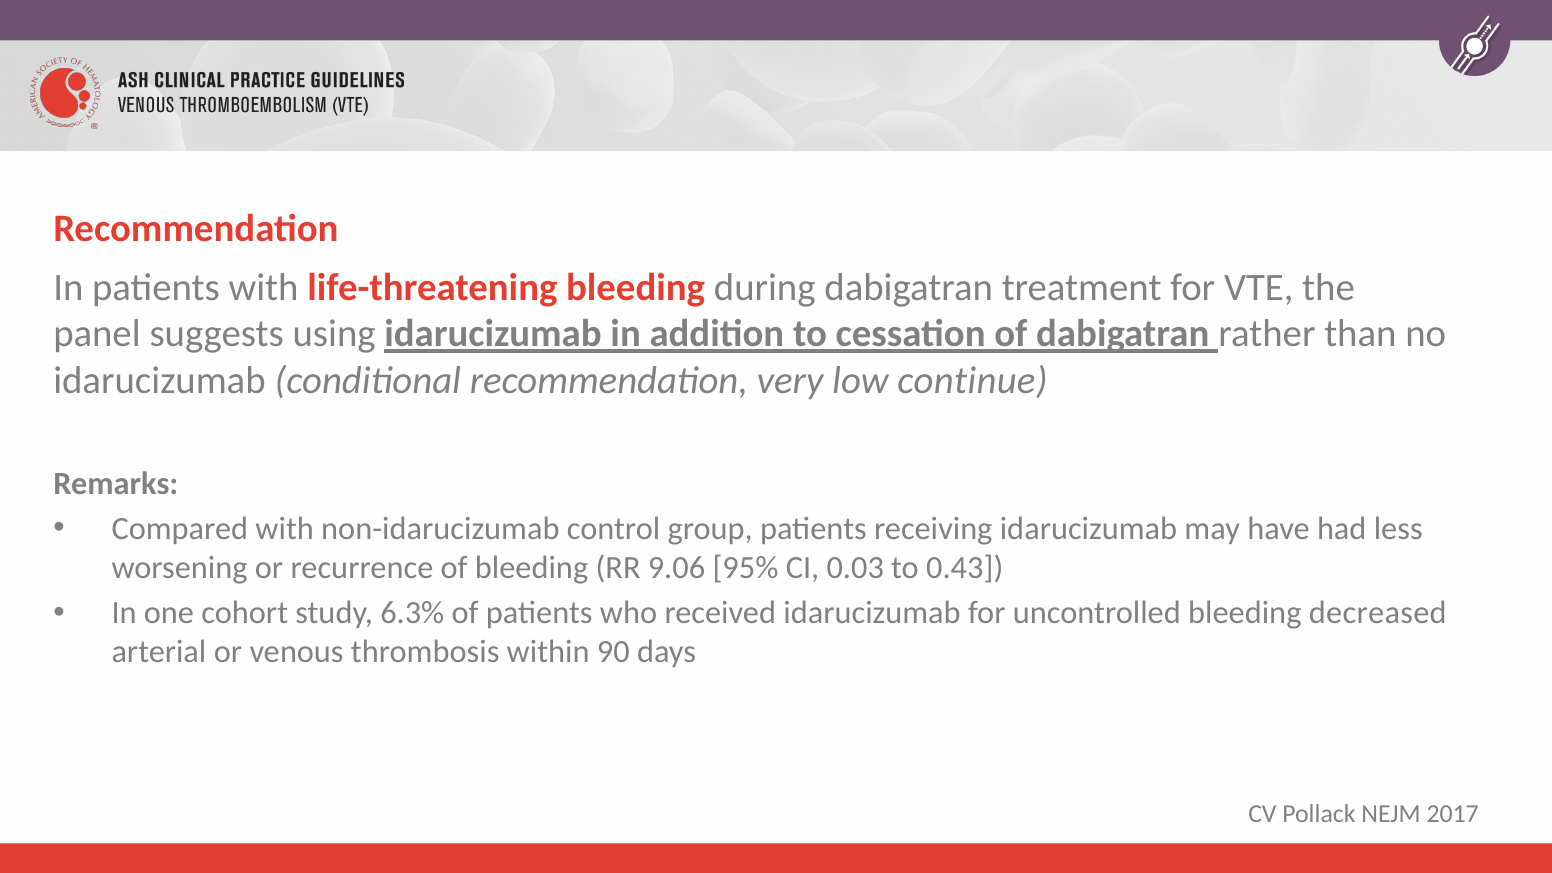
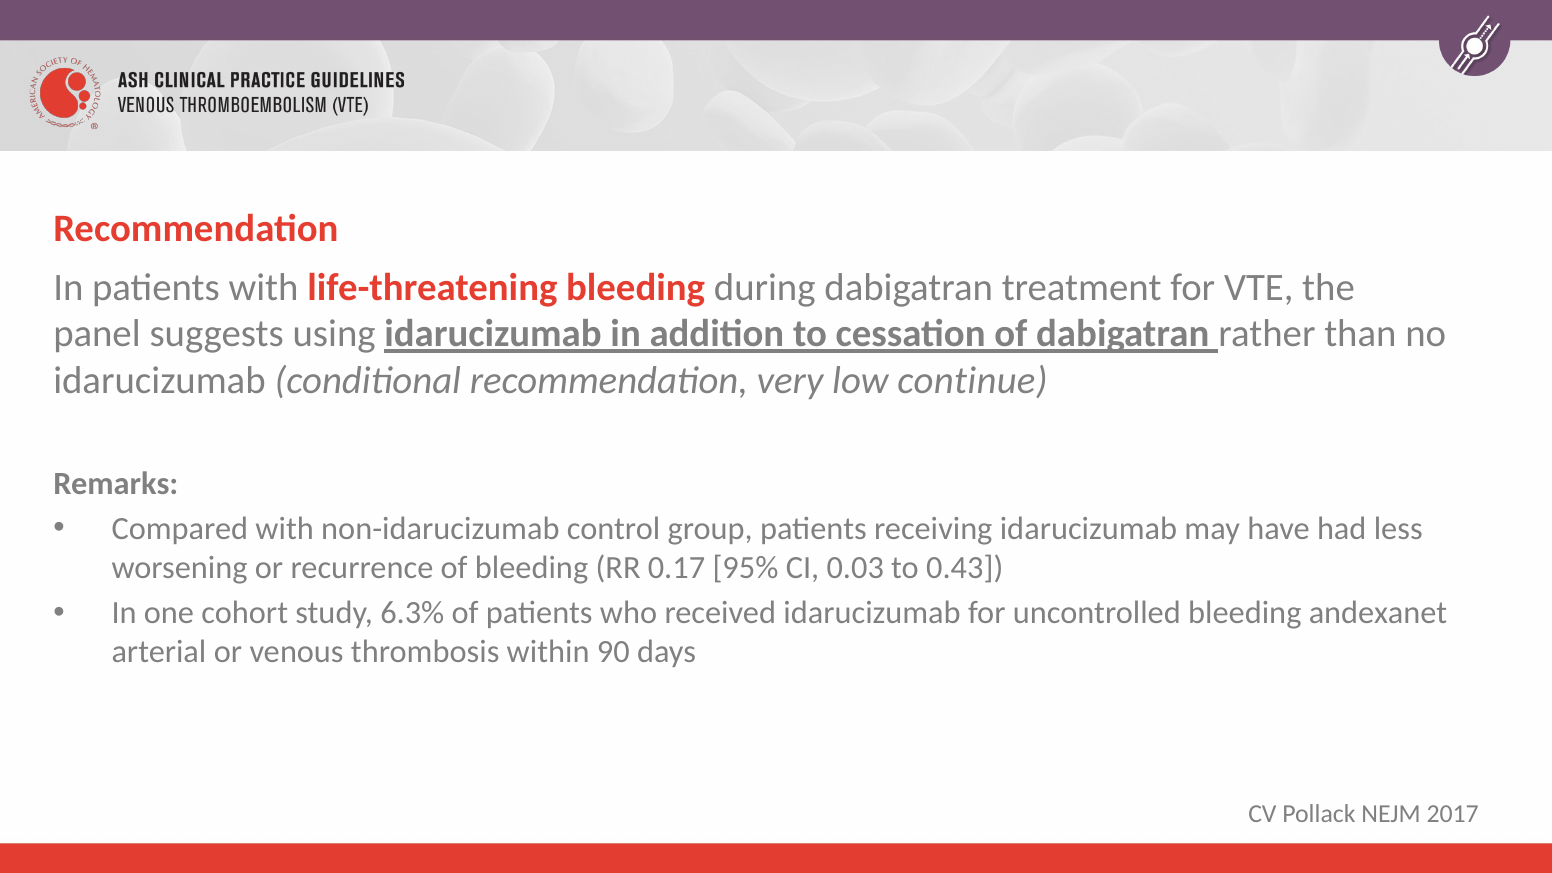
9.06: 9.06 -> 0.17 (677, 568)
decreased: decreased -> andexanet (1378, 613)
